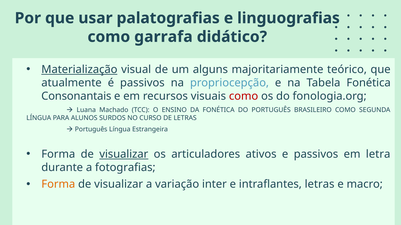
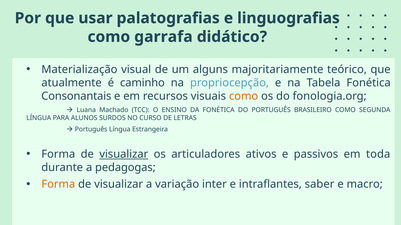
Materialização underline: present -> none (79, 70)
é passivos: passivos -> caminho (142, 83)
como colour: red -> orange (244, 97)
letra: letra -> toda (378, 155)
fotografias: fotografias -> pedagogas (125, 168)
intraflantes letras: letras -> saber (320, 185)
